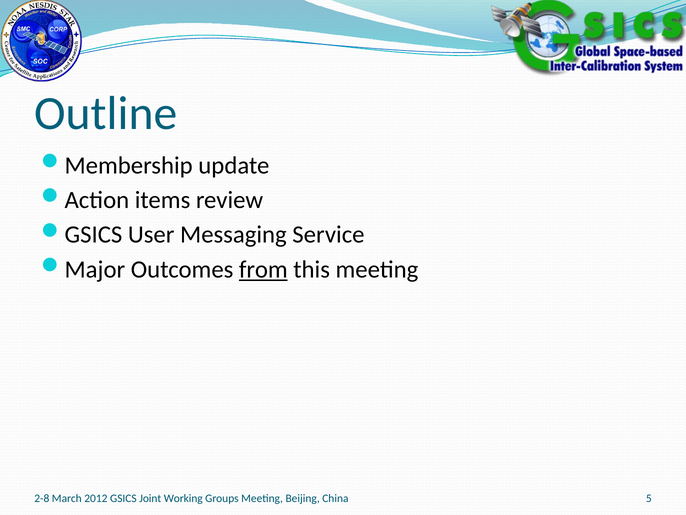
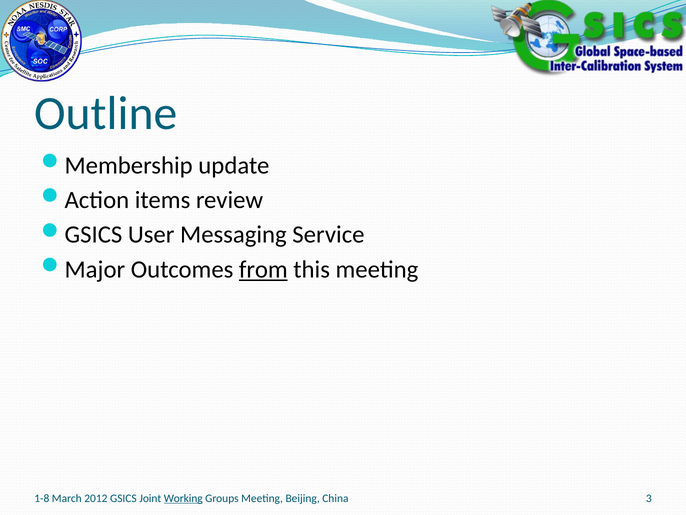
2-8: 2-8 -> 1-8 (42, 498)
Working underline: none -> present (183, 498)
5: 5 -> 3 (649, 498)
